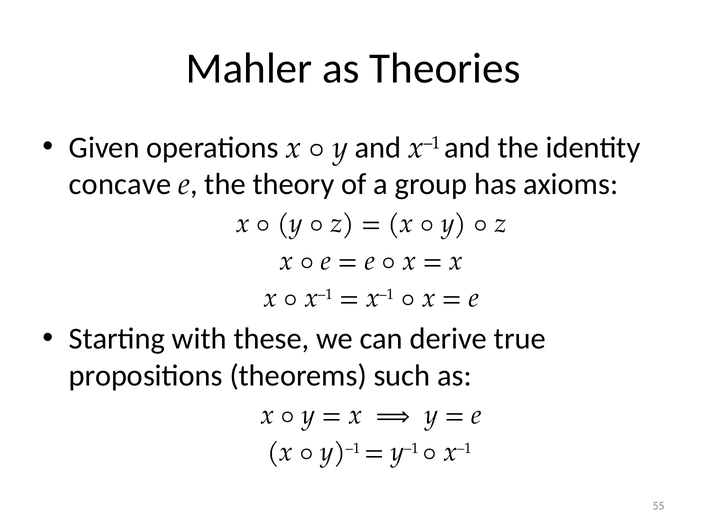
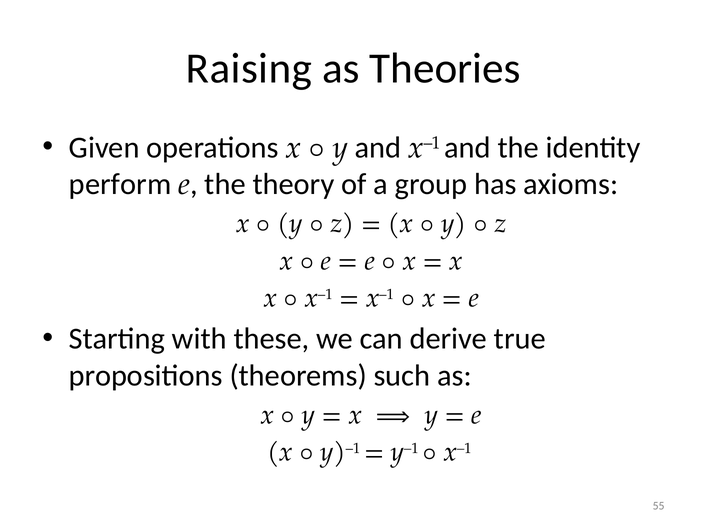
Mahler: Mahler -> Raising (249, 68)
concave: concave -> perform (120, 184)
